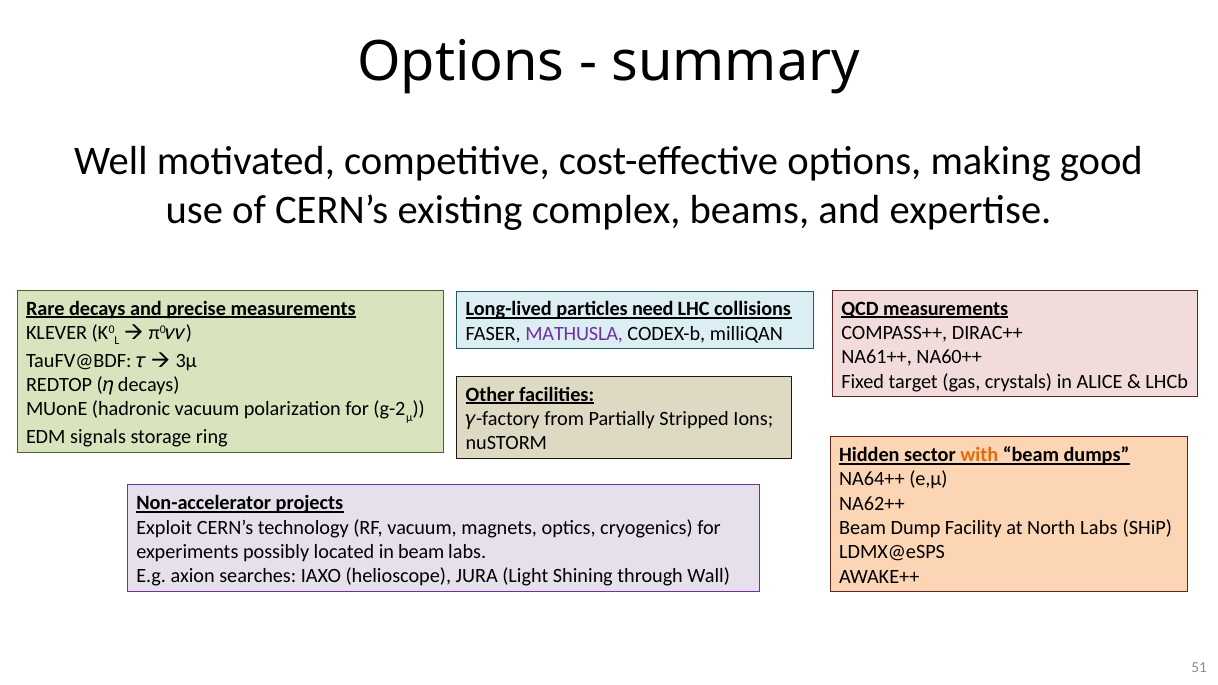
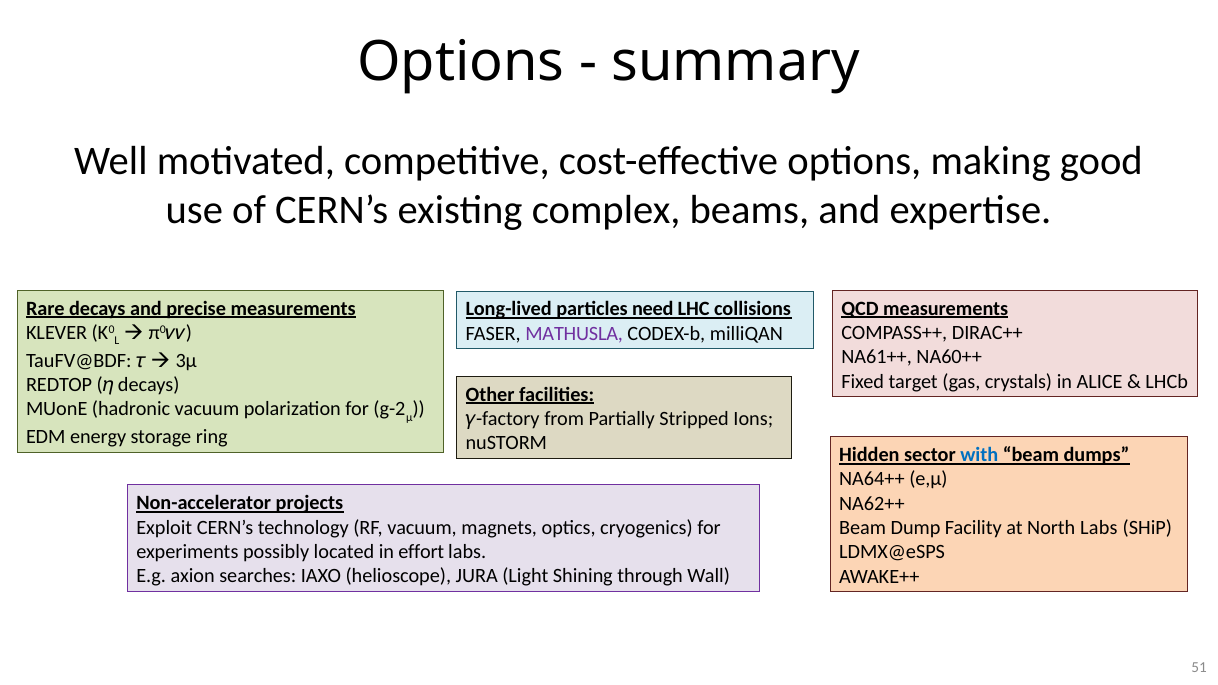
signals: signals -> energy (98, 437)
with colour: orange -> blue (979, 455)
in beam: beam -> effort (421, 552)
